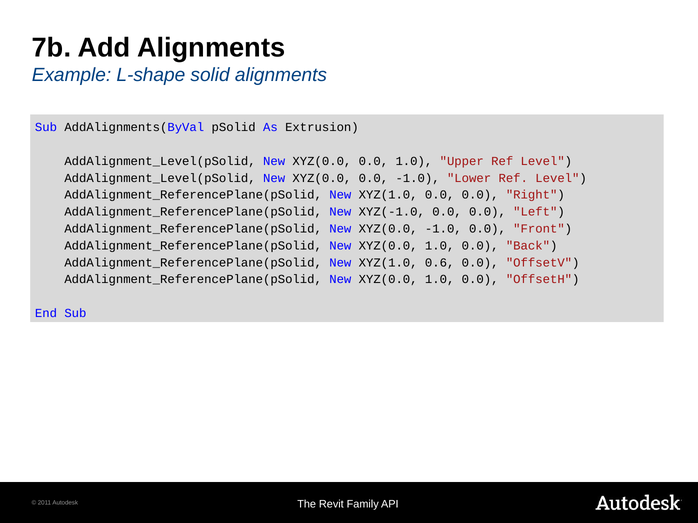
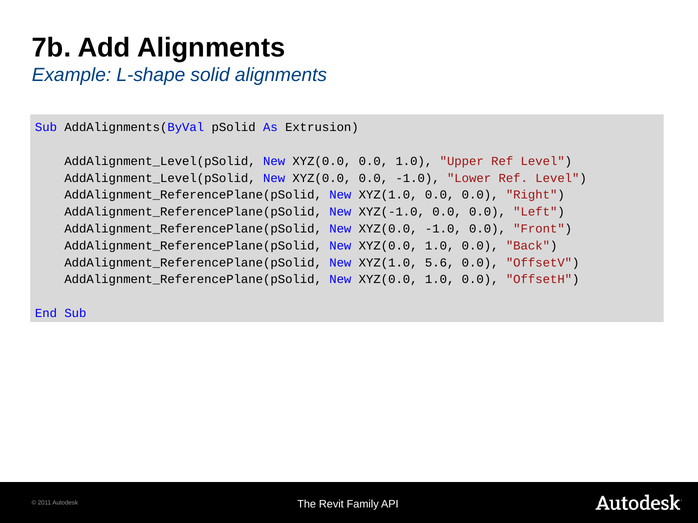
0.6: 0.6 -> 5.6 (440, 263)
